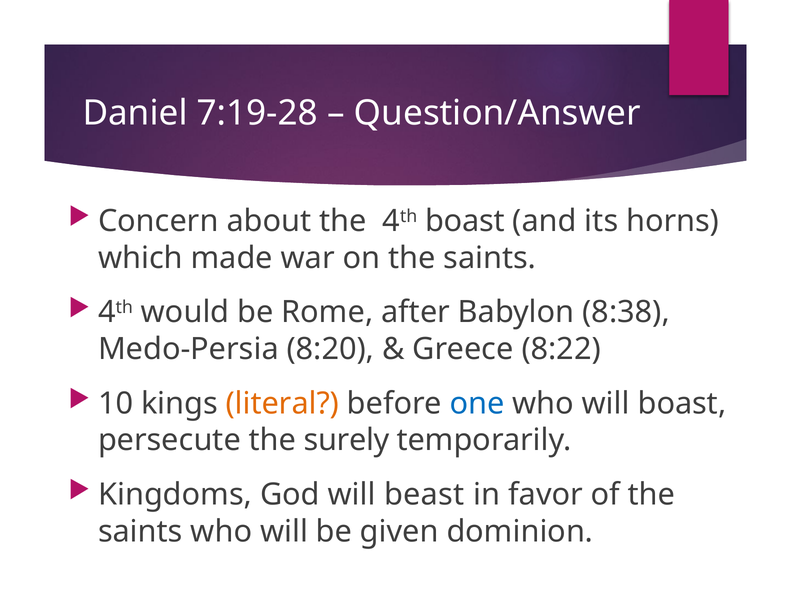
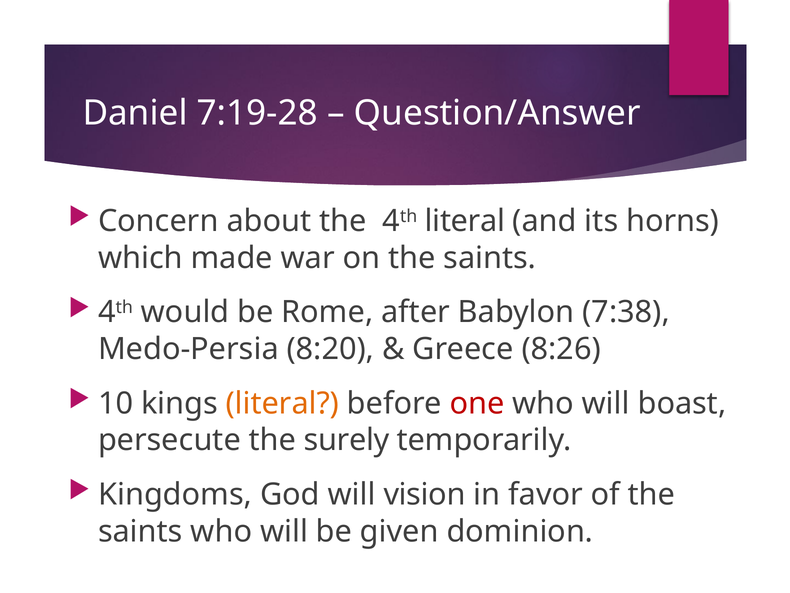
4th boast: boast -> literal (465, 221)
8:38: 8:38 -> 7:38 (626, 312)
8:22: 8:22 -> 8:26 (561, 349)
one colour: blue -> red (477, 403)
beast: beast -> vision (425, 494)
